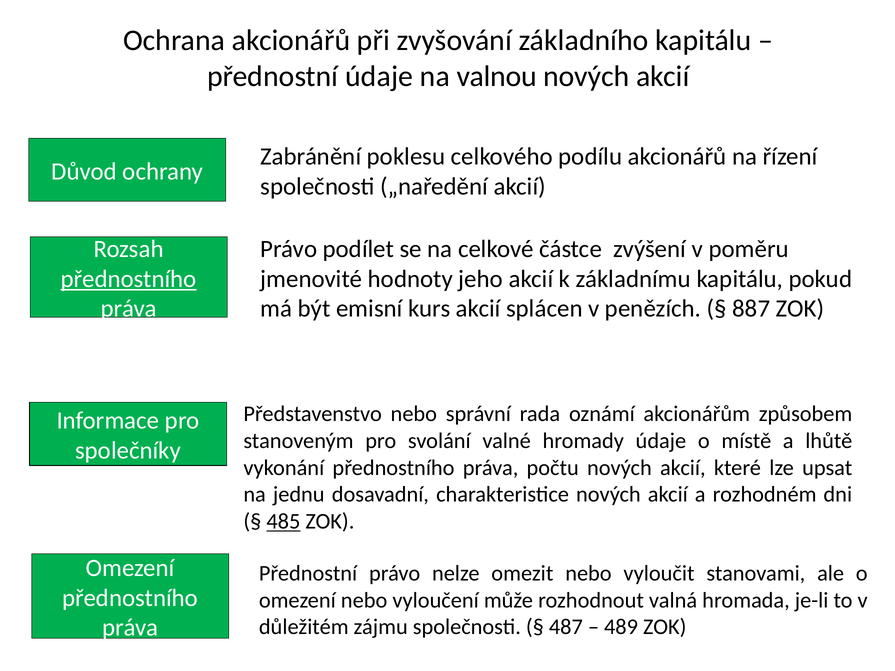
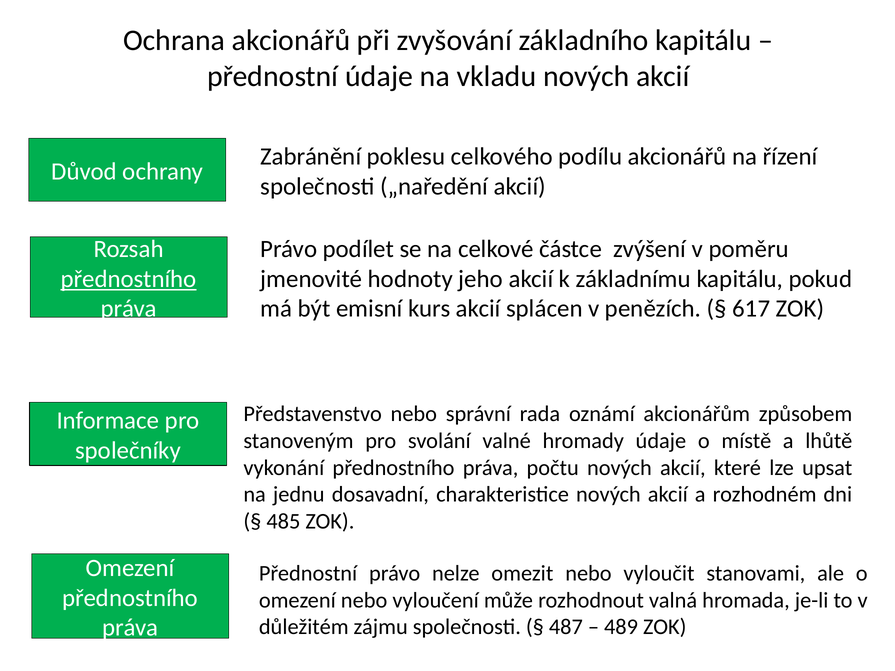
valnou: valnou -> vkladu (496, 76)
887: 887 -> 617 (751, 309)
485 underline: present -> none (283, 522)
